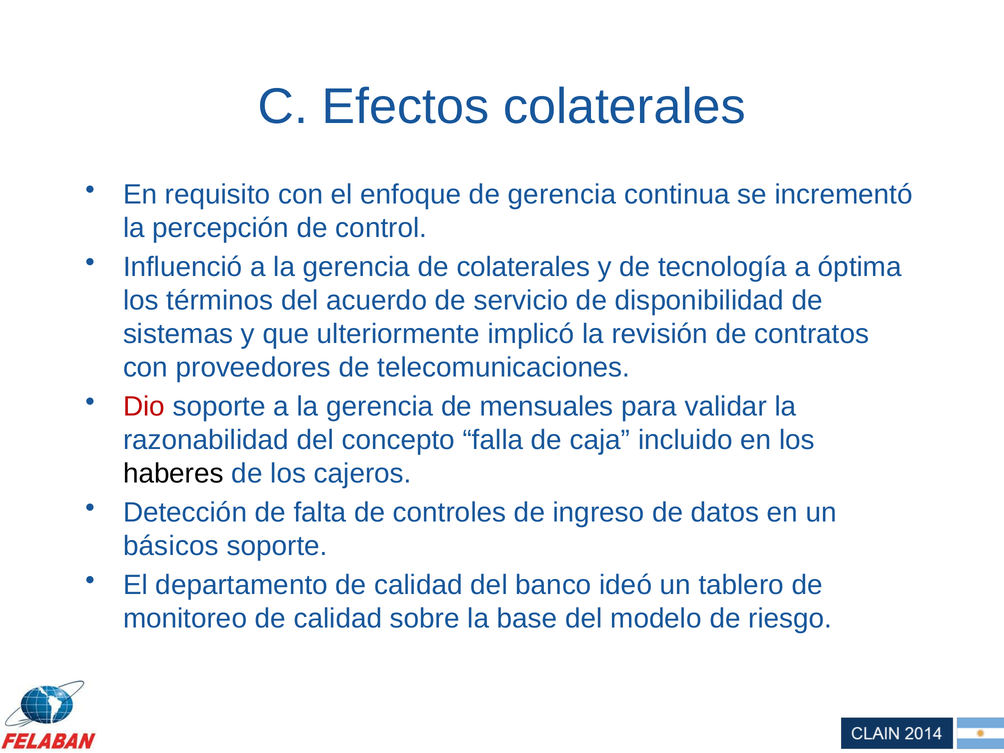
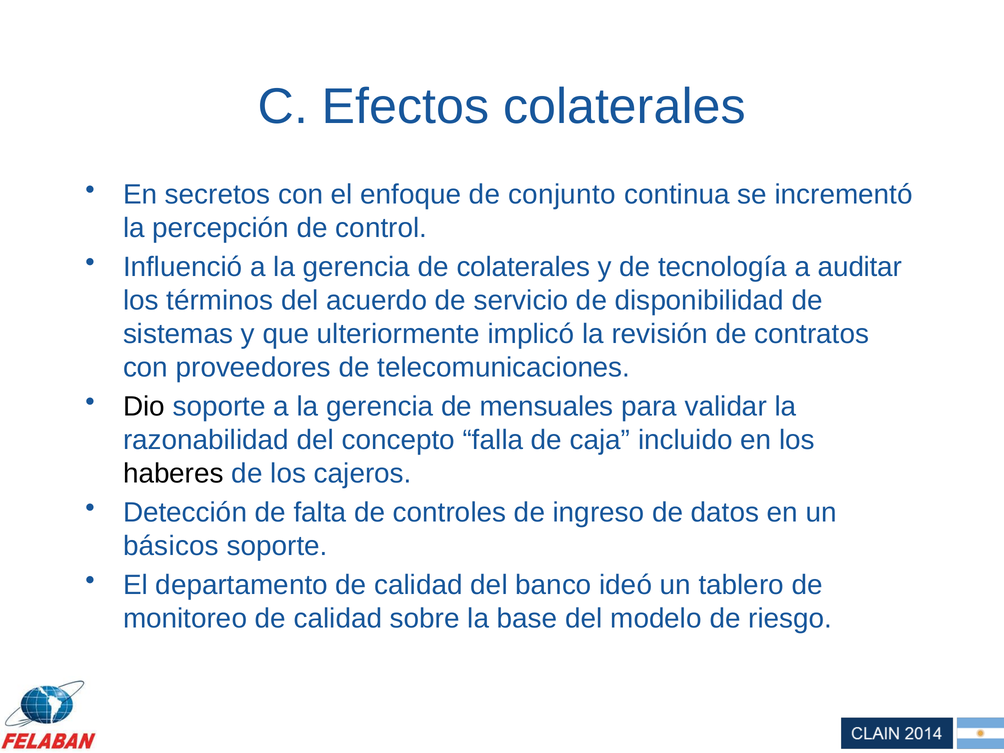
requisito: requisito -> secretos (218, 195)
de gerencia: gerencia -> conjunto (562, 195)
óptima: óptima -> auditar (860, 267)
Dio colour: red -> black (144, 407)
